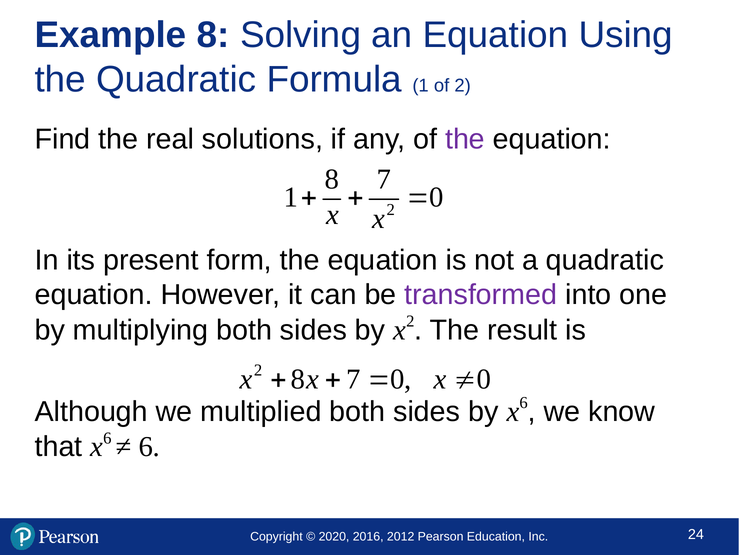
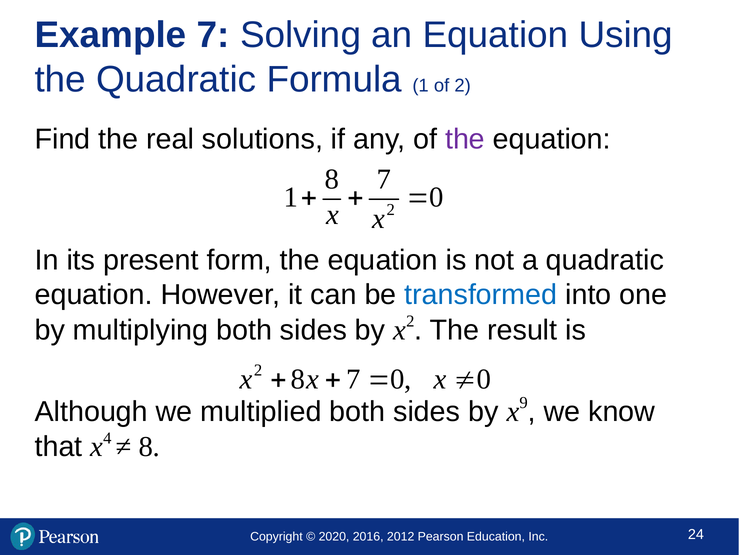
Example 8: 8 -> 7 (213, 35)
transformed colour: purple -> blue (481, 294)
6: 6 -> 9 (524, 402)
6: 6 -> 4 (107, 437)
6: 6 -> 8 (149, 446)
